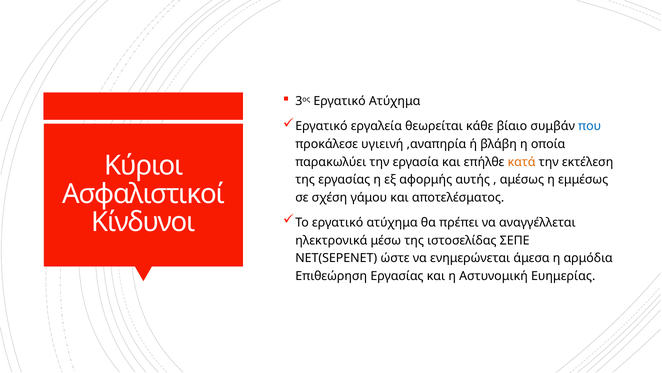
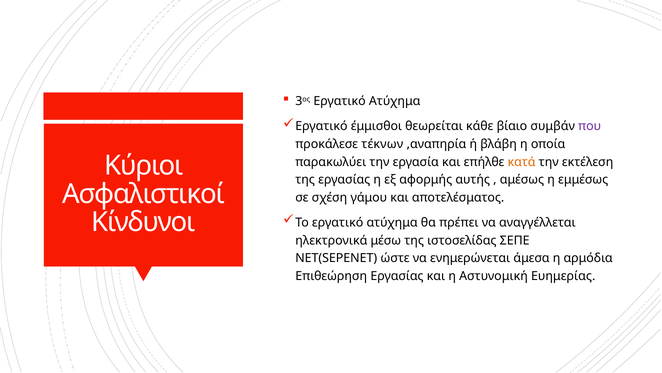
εργαλεία: εργαλεία -> έμμισθοι (376, 126)
που colour: blue -> purple (590, 126)
υγιεινή: υγιεινή -> τέκνων (382, 144)
